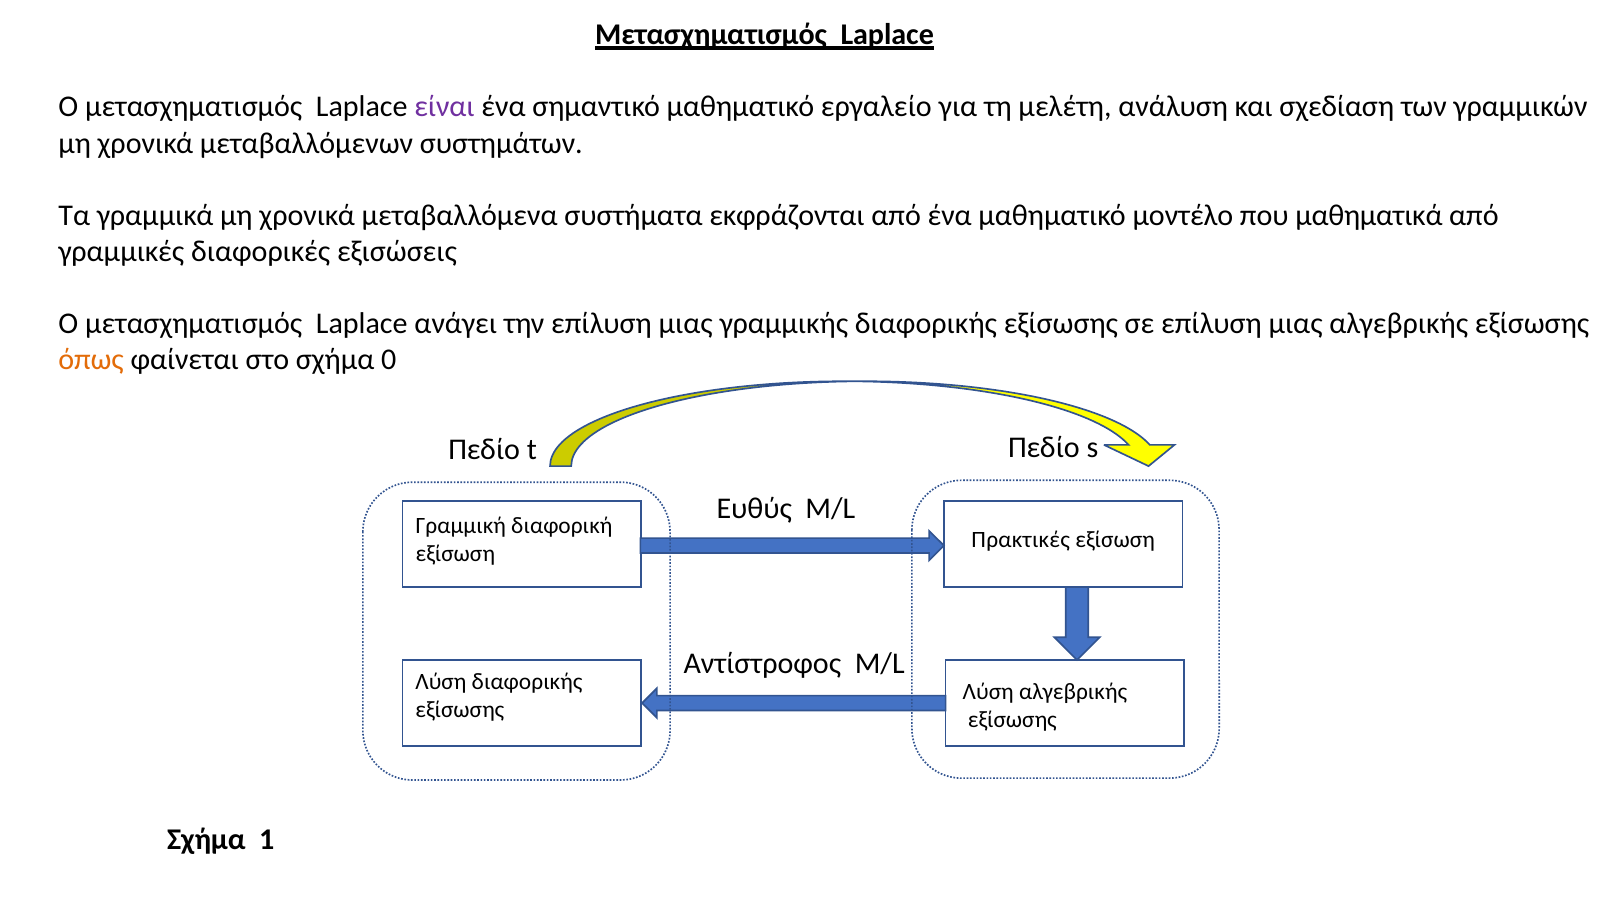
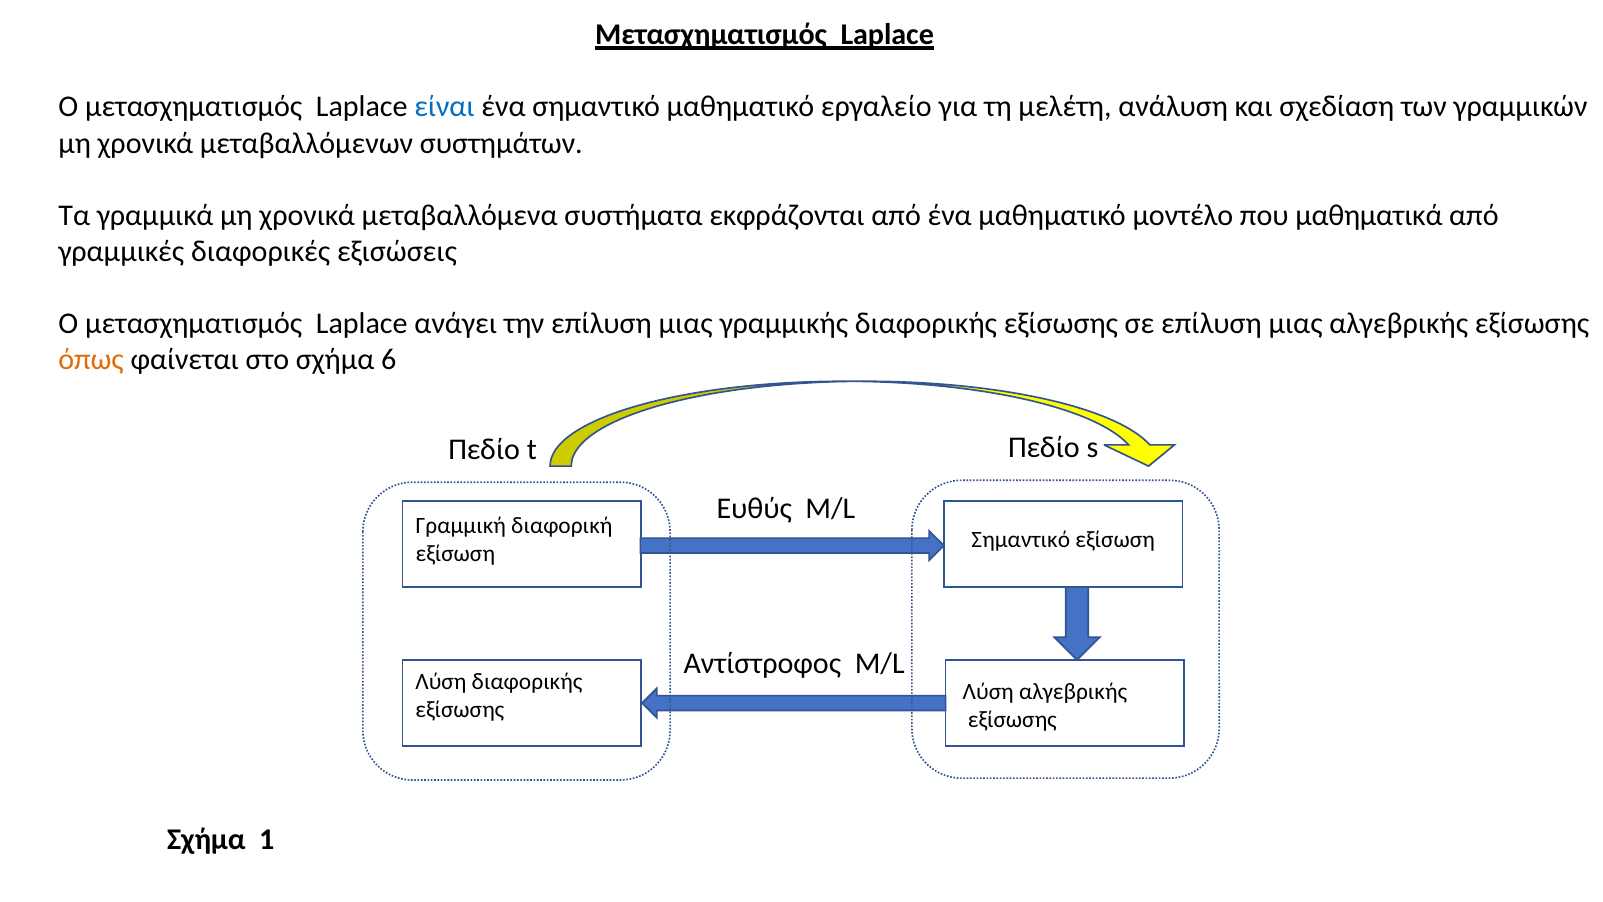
είναι colour: purple -> blue (445, 107)
0: 0 -> 6 (389, 360)
Πρακτικές: Πρακτικές -> Σημαντικό (1021, 540)
